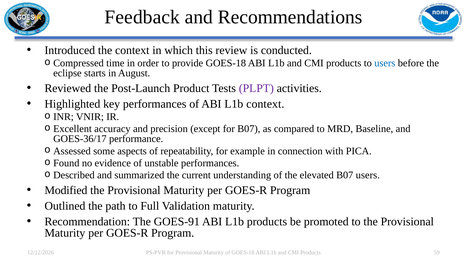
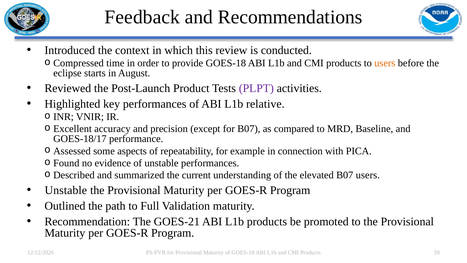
users colour: blue -> orange (385, 63)
L1b context: context -> relative (265, 104)
GOES-36/17: GOES-36/17 -> GOES-18/17 (80, 139)
Modified: Modified -> Unstable (66, 190)
GOES-91: GOES-91 -> GOES-21 (177, 221)
